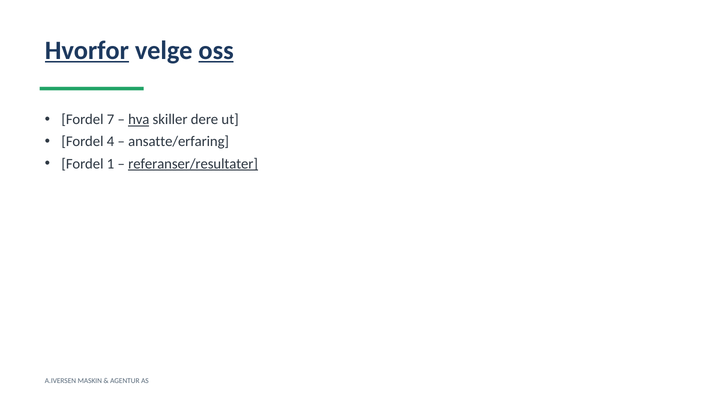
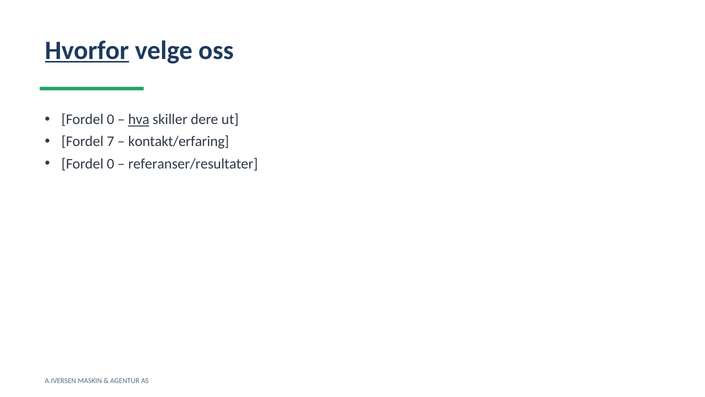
oss underline: present -> none (216, 50)
7: 7 -> 0 (111, 119)
4: 4 -> 7 (111, 141)
ansatte/erfaring: ansatte/erfaring -> kontakt/erfaring (179, 141)
1: 1 -> 0 (111, 163)
referanser/resultater underline: present -> none (193, 163)
